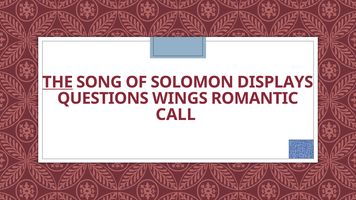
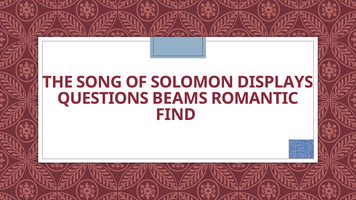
THE underline: present -> none (58, 82)
WINGS: WINGS -> BEAMS (180, 98)
CALL: CALL -> FIND (176, 115)
